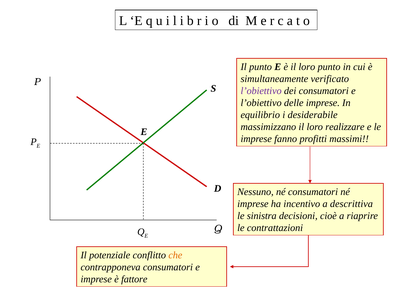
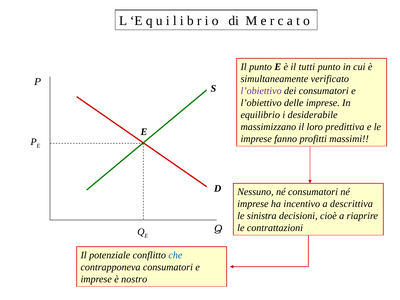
è il loro: loro -> tutti (307, 67)
realizzare: realizzare -> predittiva (345, 127)
che colour: orange -> blue (175, 255)
fattore: fattore -> nostro (134, 279)
